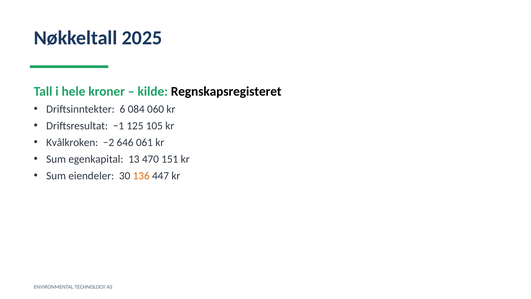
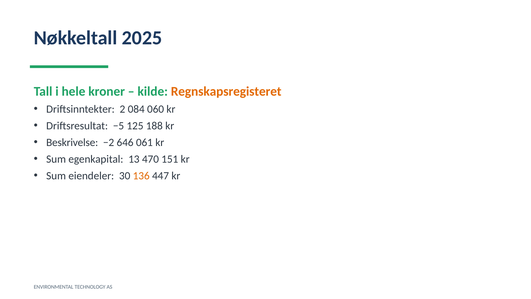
Regnskapsregisteret colour: black -> orange (226, 91)
6: 6 -> 2 (122, 109)
−1: −1 -> −5 (119, 126)
105: 105 -> 188 (154, 126)
Kvålkroken: Kvålkroken -> Beskrivelse (72, 142)
